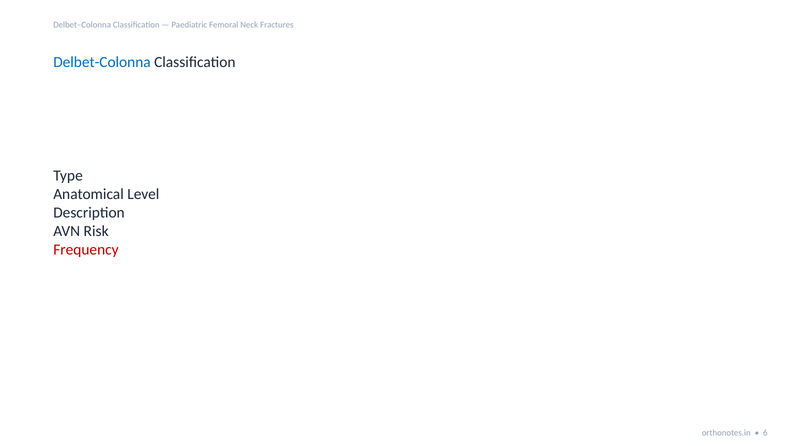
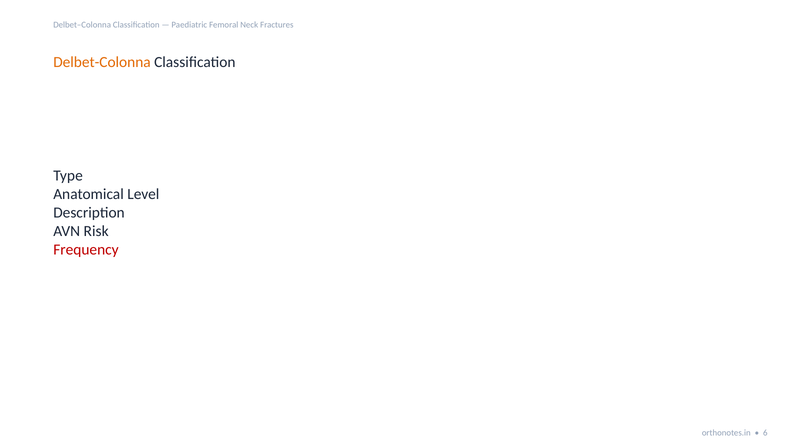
Delbet-Colonna colour: blue -> orange (102, 62)
